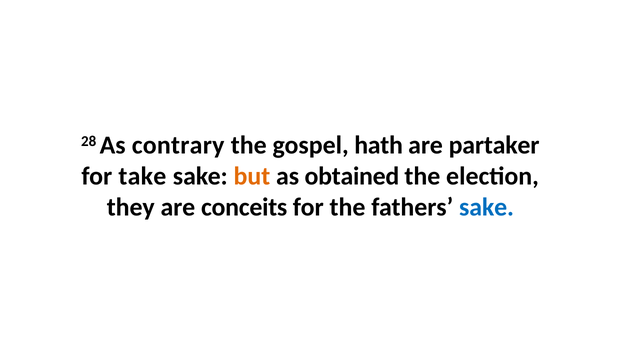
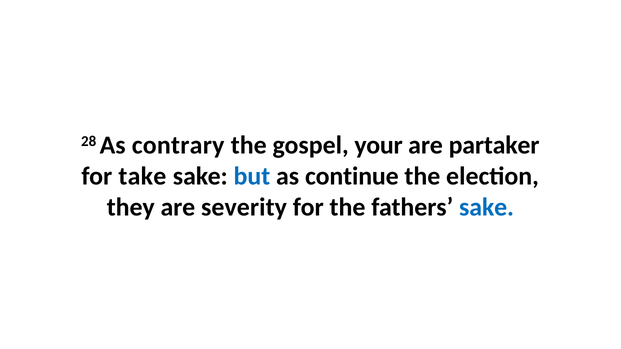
hath: hath -> your (379, 145)
but colour: orange -> blue (252, 176)
obtained: obtained -> continue (352, 176)
conceits: conceits -> severity (244, 207)
